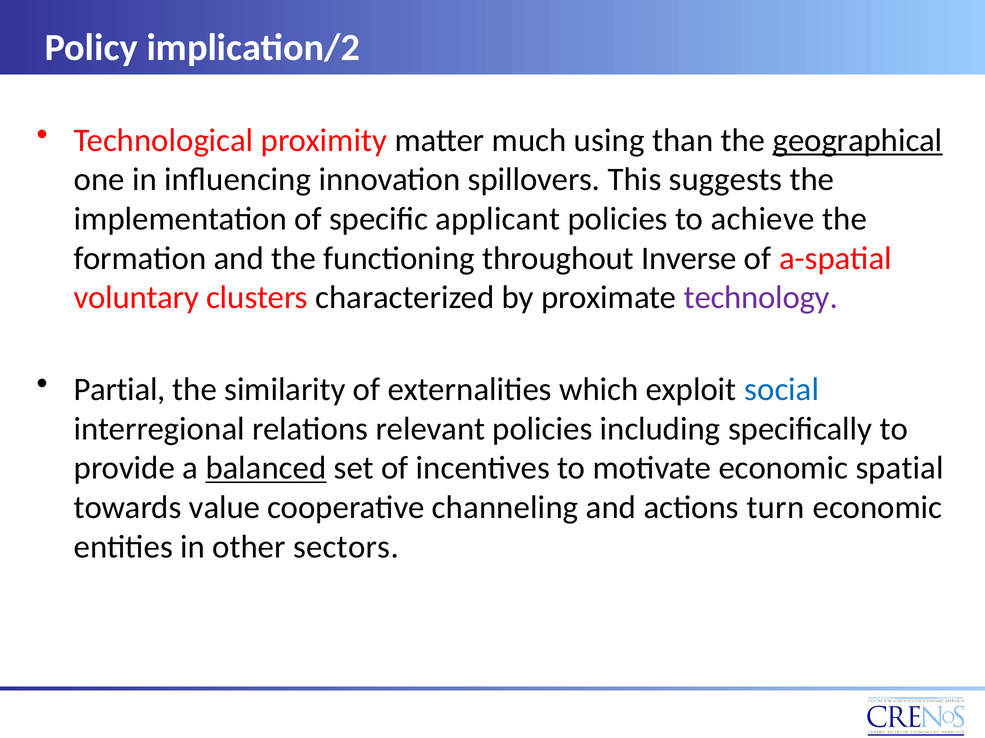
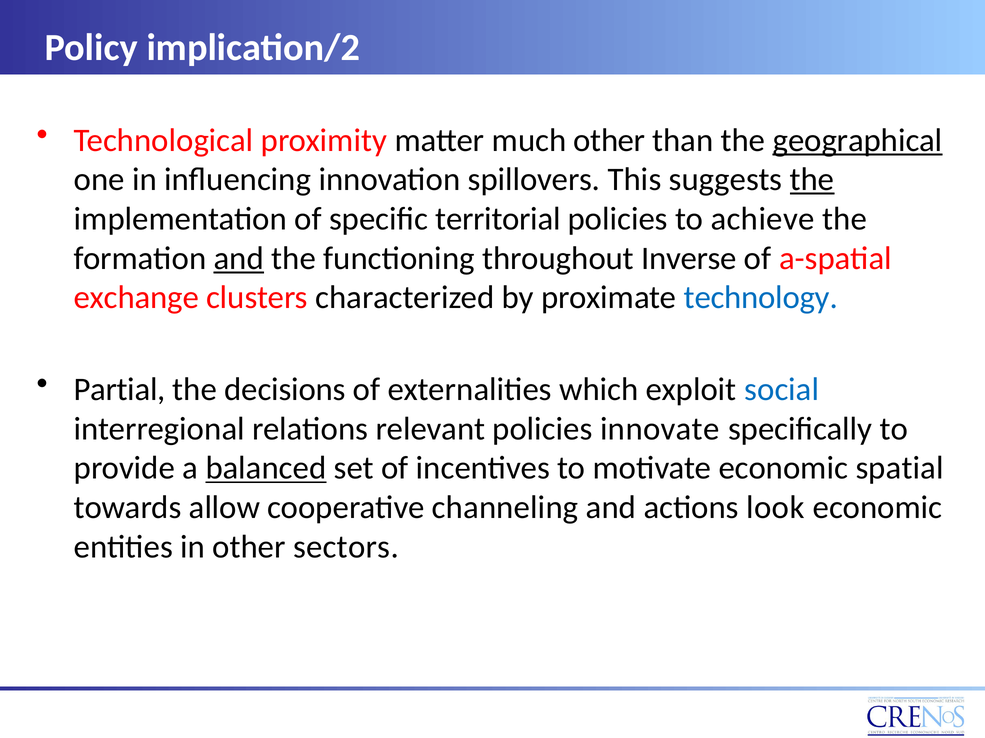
much using: using -> other (609, 140)
the underline: none -> present (812, 180)
applicant: applicant -> territorial (498, 219)
and underline: none -> present (239, 259)
voluntary: voluntary -> exchange (136, 298)
technology colour: purple -> blue (761, 298)
similarity: similarity -> decisions (285, 390)
including: including -> innovate (660, 429)
value: value -> allow (224, 508)
turn: turn -> look (776, 508)
